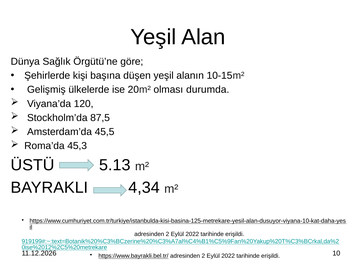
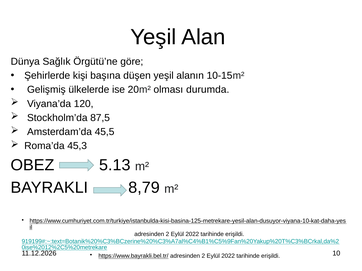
ÜSTÜ: ÜSTÜ -> OBEZ (33, 165)
4,34: 4,34 -> 8,79 (144, 188)
